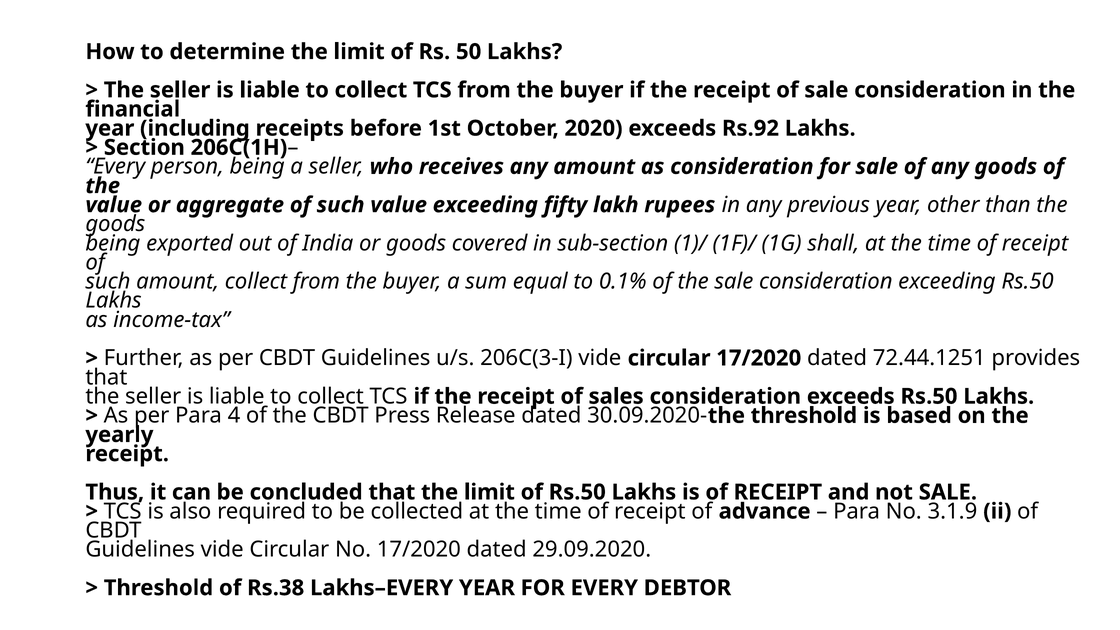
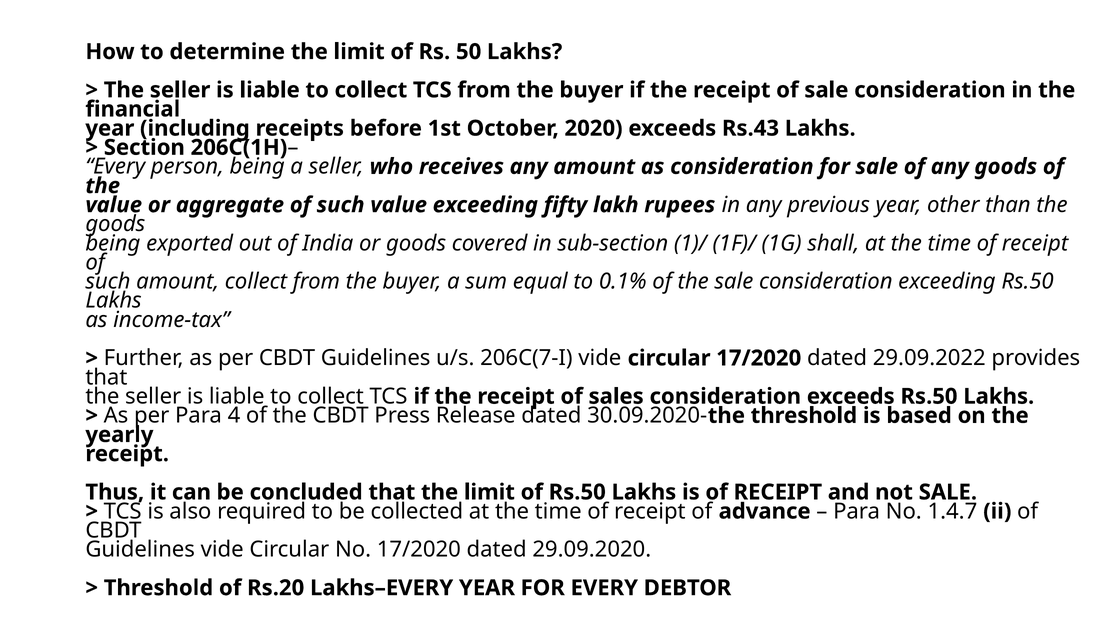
Rs.92: Rs.92 -> Rs.43 (750, 128)
206C(3-I: 206C(3-I -> 206C(7-I (526, 358)
72.44.1251: 72.44.1251 -> 29.09.2022 (929, 358)
3.1.9: 3.1.9 -> 1.4.7 (952, 511)
Rs.38: Rs.38 -> Rs.20 (276, 588)
